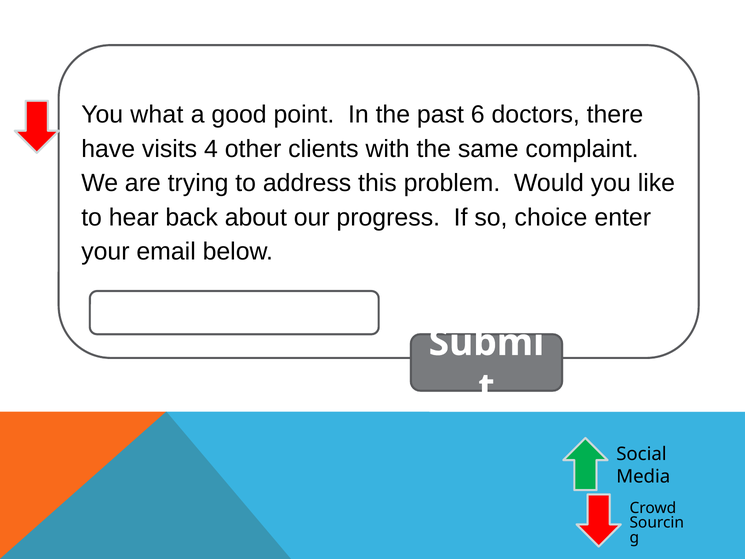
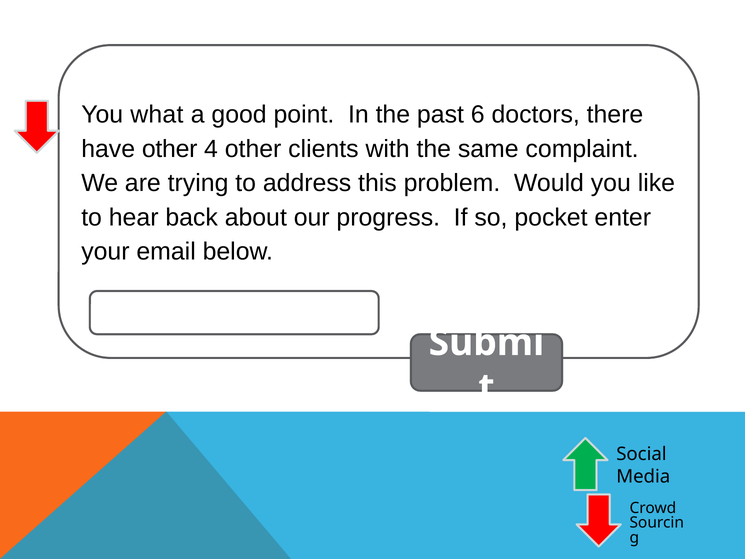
have visits: visits -> other (170, 149)
choice: choice -> pocket (551, 217)
